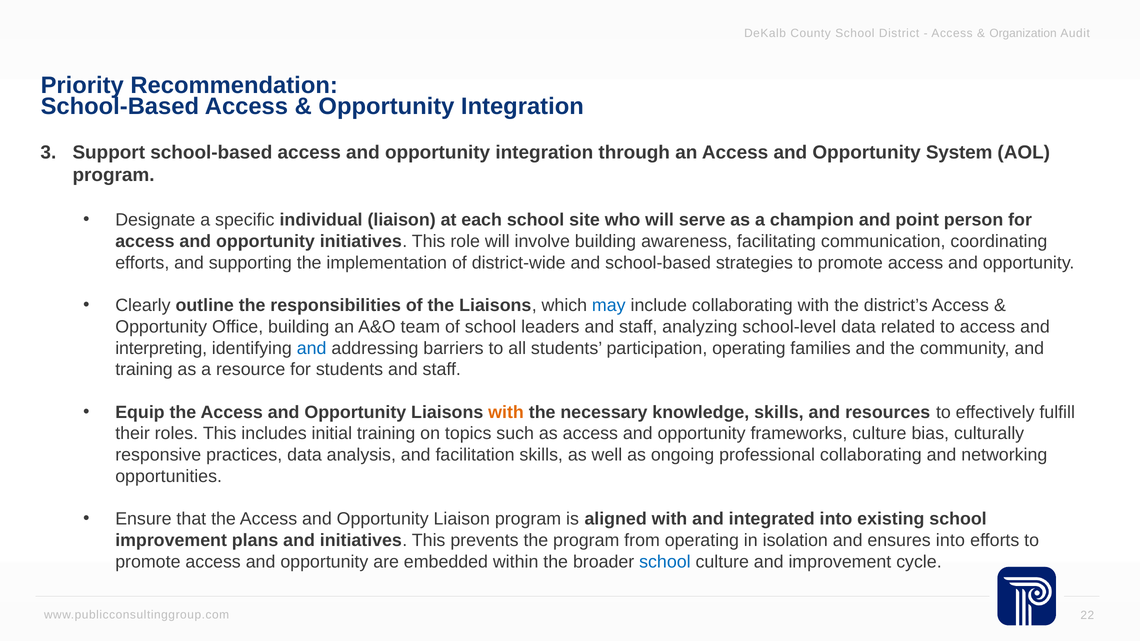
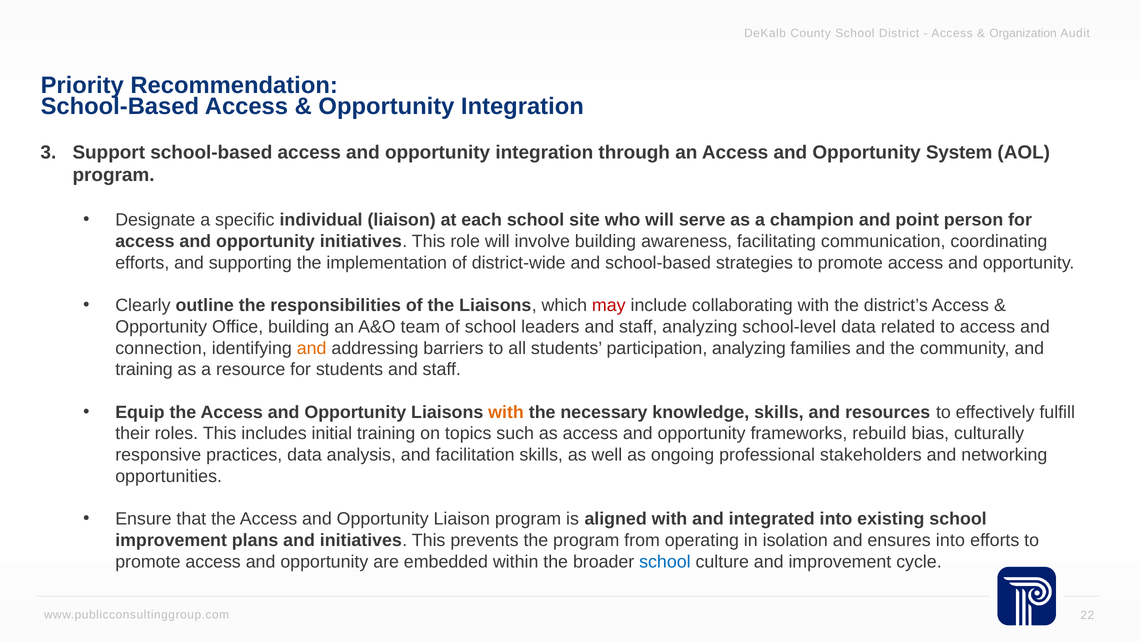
may colour: blue -> red (609, 306)
interpreting: interpreting -> connection (161, 348)
and colour: blue -> orange (312, 348)
participation operating: operating -> analyzing (749, 348)
frameworks culture: culture -> rebuild (879, 434)
professional collaborating: collaborating -> stakeholders (871, 455)
